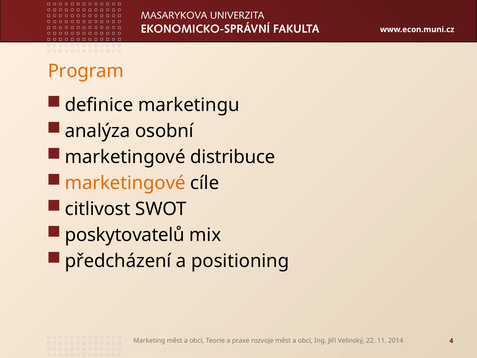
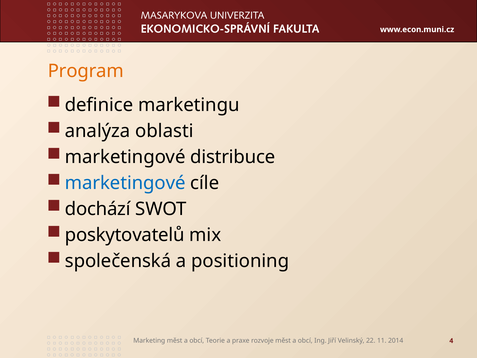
osobní: osobní -> oblasti (164, 131)
marketingové colour: orange -> blue (125, 183)
citlivost: citlivost -> dochází (98, 209)
předcházení: předcházení -> společenská (118, 261)
